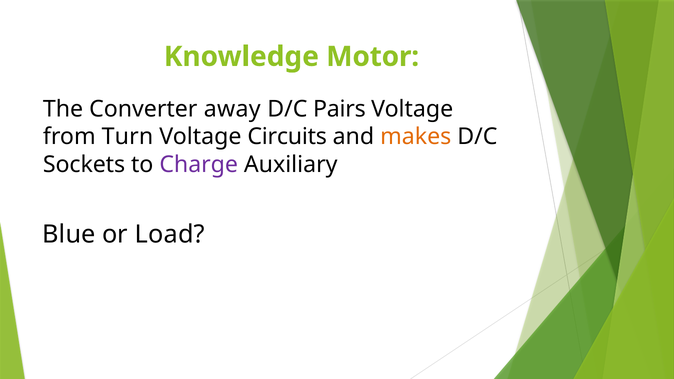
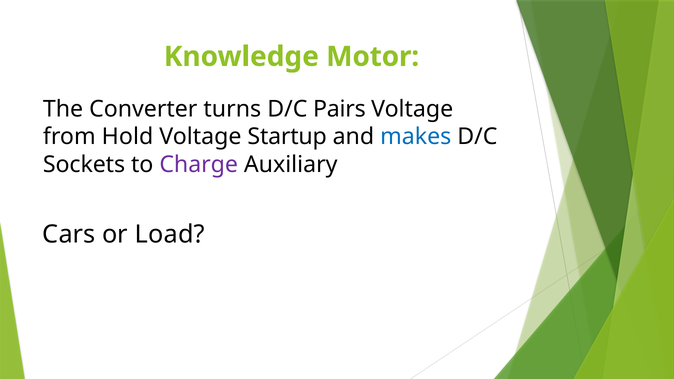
away: away -> turns (232, 109)
Turn: Turn -> Hold (127, 137)
Circuits: Circuits -> Startup (287, 137)
makes colour: orange -> blue (416, 137)
Blue: Blue -> Cars (69, 234)
